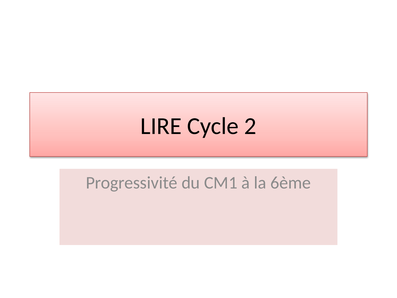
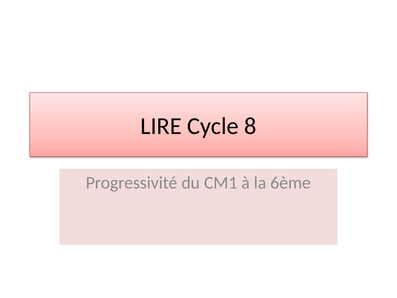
2: 2 -> 8 (250, 126)
